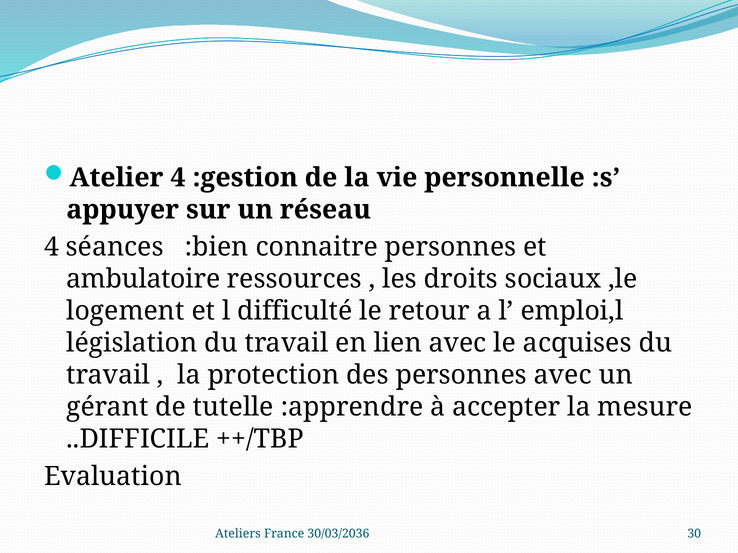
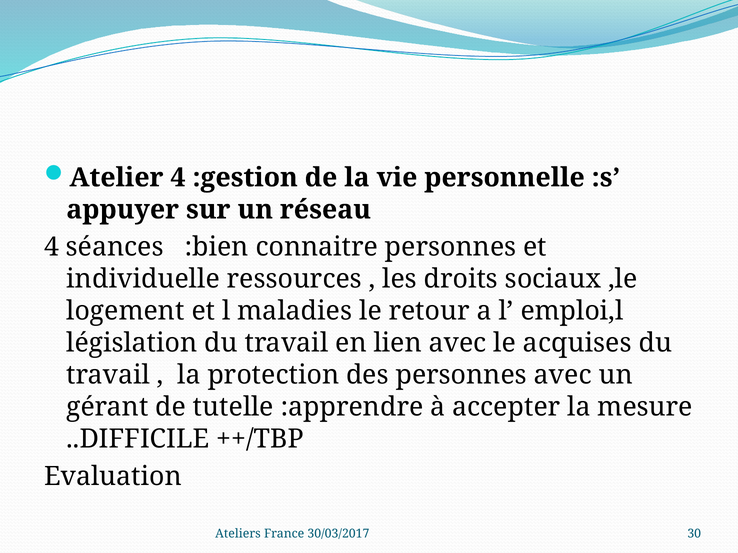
ambulatoire: ambulatoire -> individuelle (143, 279)
difficulté: difficulté -> maladies (295, 311)
30/03/2036: 30/03/2036 -> 30/03/2017 (338, 534)
